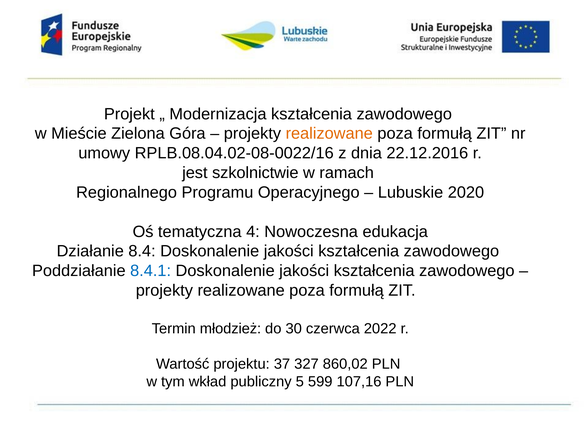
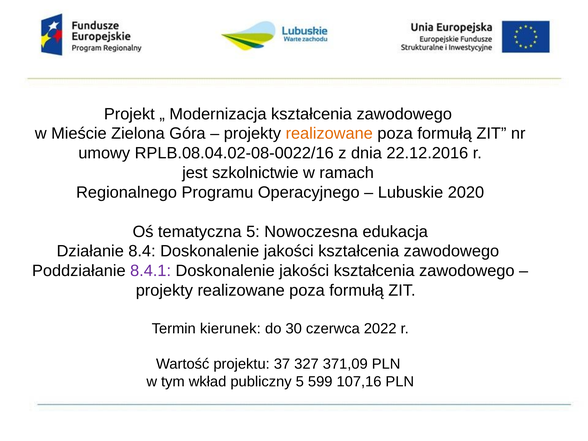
tematyczna 4: 4 -> 5 (253, 232)
8.4.1 colour: blue -> purple (151, 271)
młodzież: młodzież -> kierunek (230, 329)
860,02: 860,02 -> 371,09 (345, 364)
